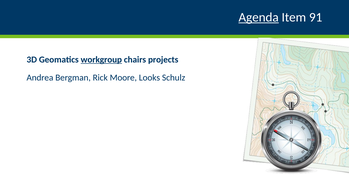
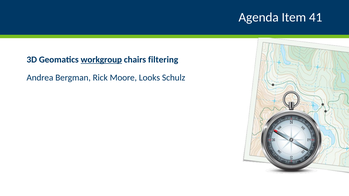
Agenda underline: present -> none (259, 17)
91: 91 -> 41 (316, 17)
projects: projects -> filtering (163, 60)
